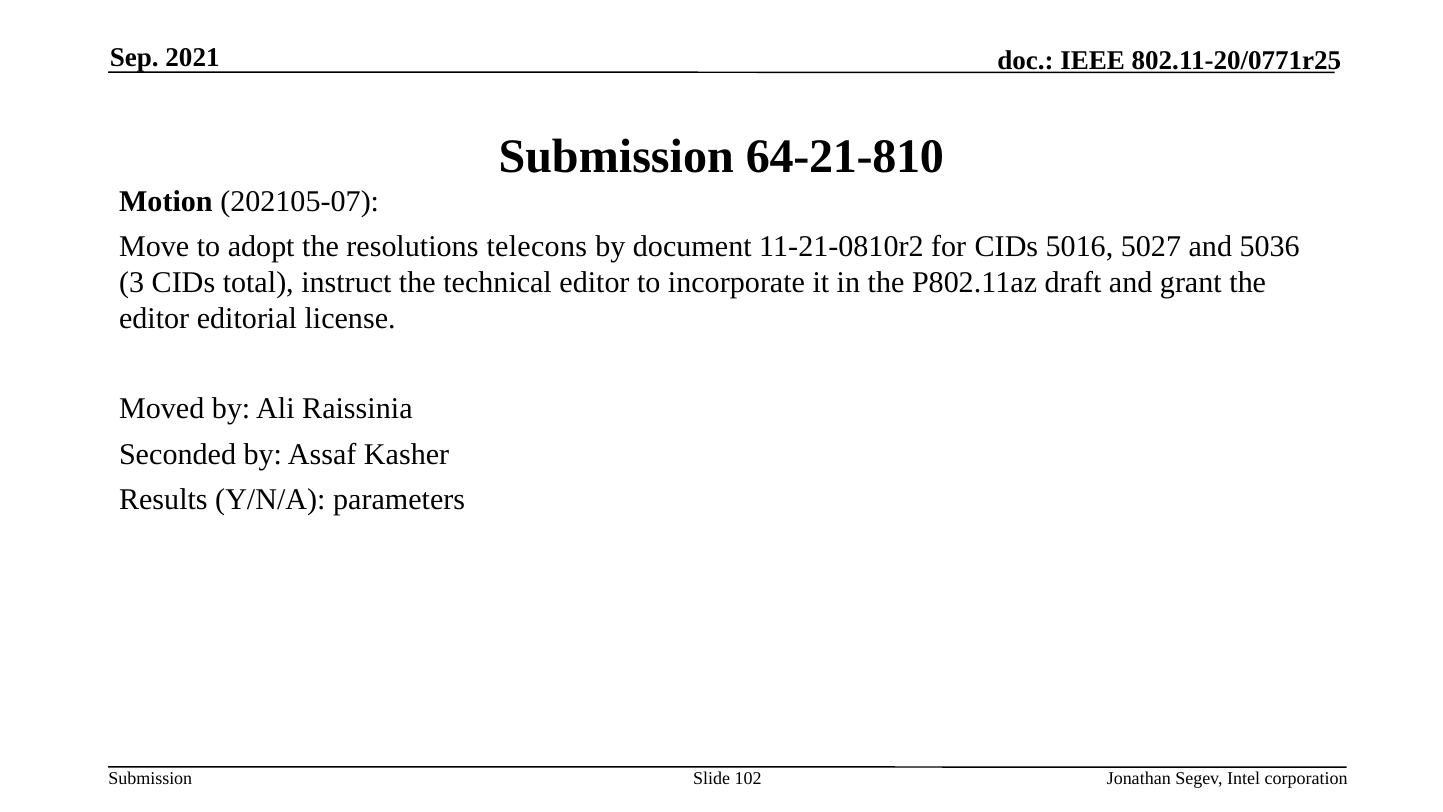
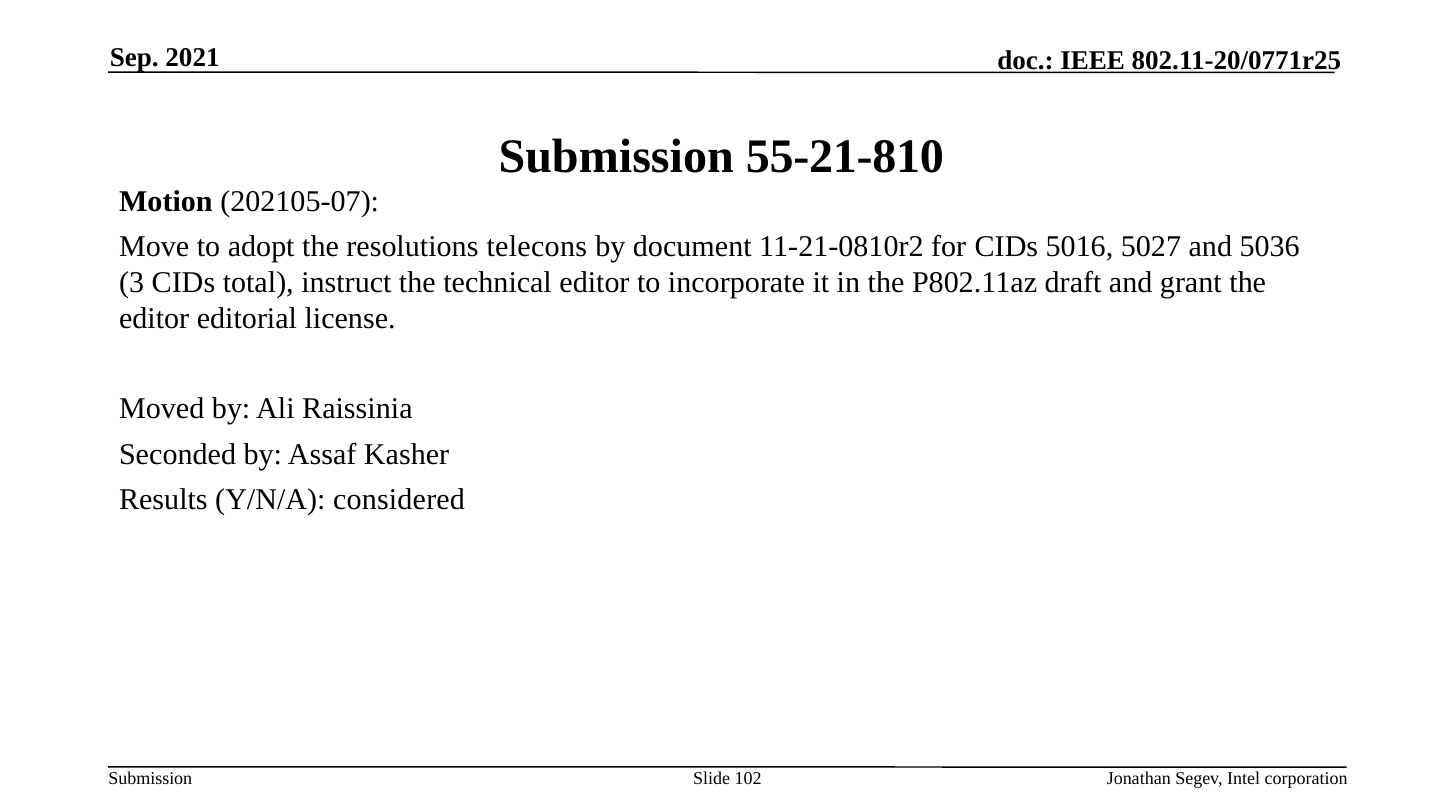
64-21-810: 64-21-810 -> 55-21-810 (845, 157)
parameters: parameters -> considered (399, 499)
